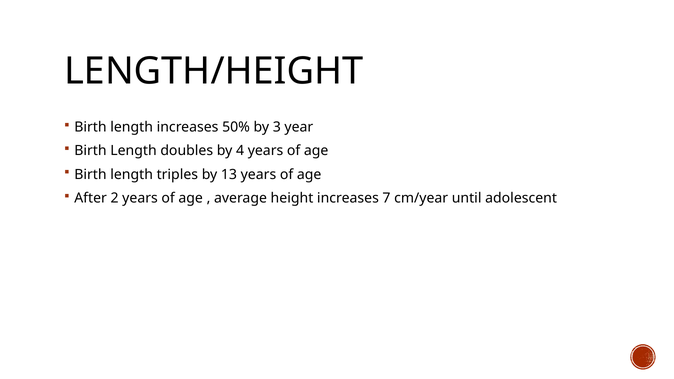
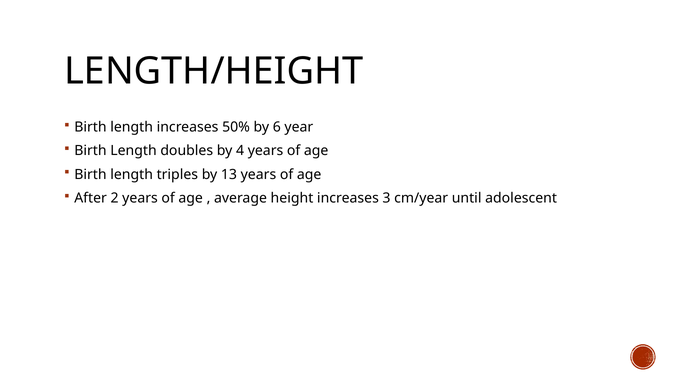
3: 3 -> 6 (277, 127)
7: 7 -> 3 (387, 198)
